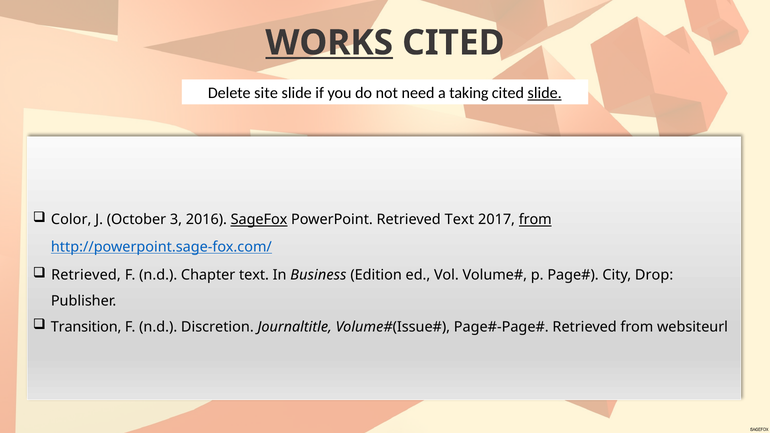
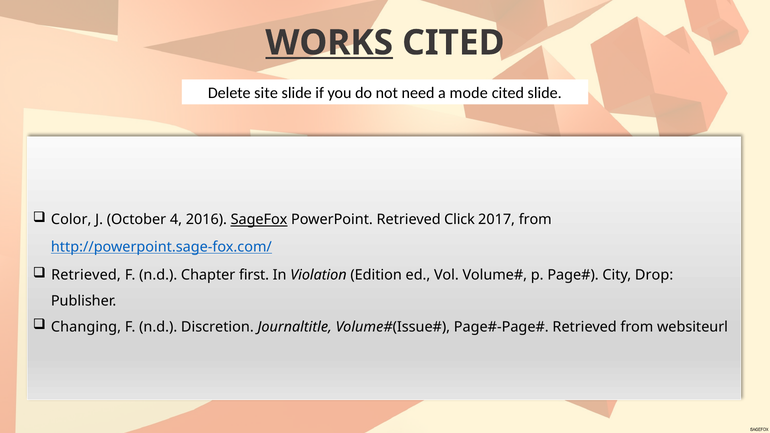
taking: taking -> mode (469, 93)
slide underline: present -> none (545, 93)
3: 3 -> 4 (176, 220)
Retrieved Text: Text -> Click (460, 220)
from underline: present -> none (535, 220)
Chapter text: text -> first (254, 275)
Business: Business -> Violation (318, 275)
Transition: Transition -> Changing (86, 327)
